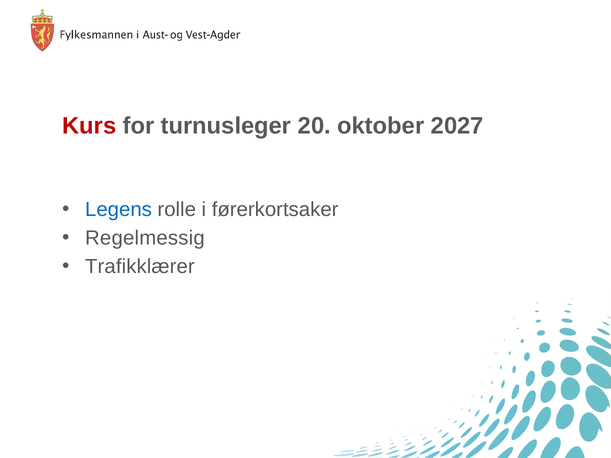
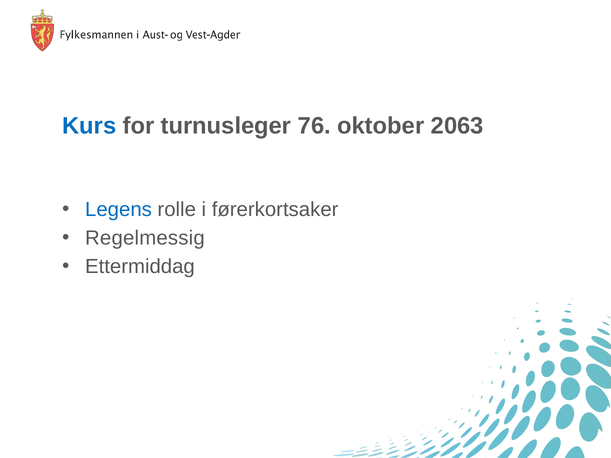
Kurs colour: red -> blue (89, 126)
20: 20 -> 76 (314, 126)
2027: 2027 -> 2063 (457, 126)
Trafikklærer: Trafikklærer -> Ettermiddag (140, 267)
